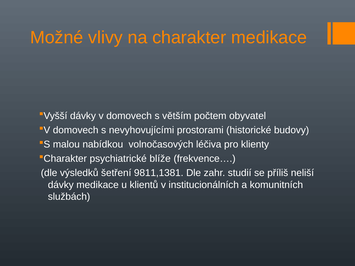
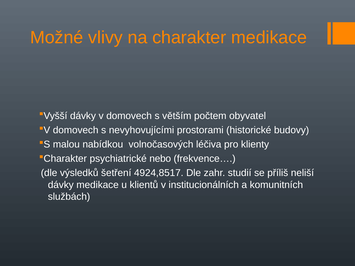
blíže: blíže -> nebo (160, 159)
9811,1381: 9811,1381 -> 4924,8517 (159, 173)
